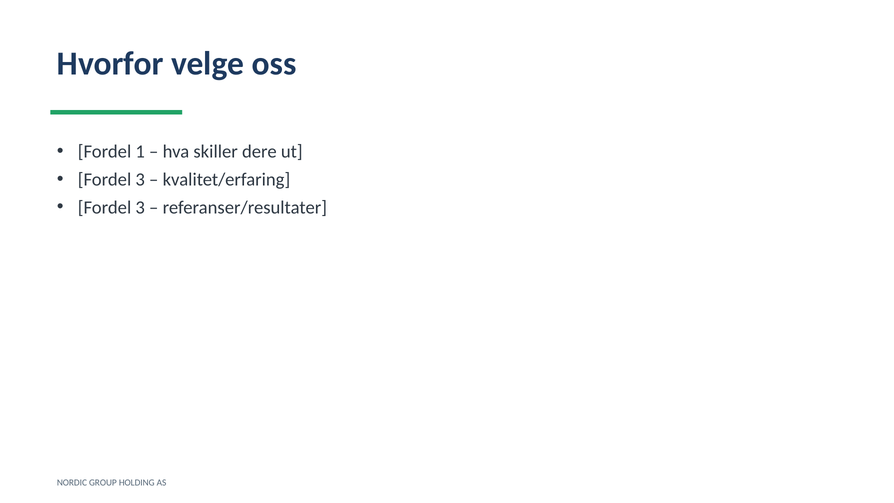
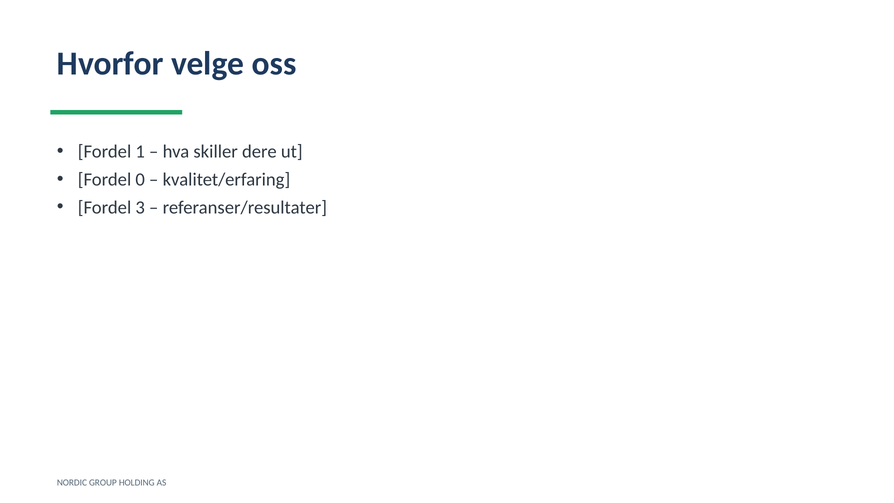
3: 3 -> 0 (140, 179)
